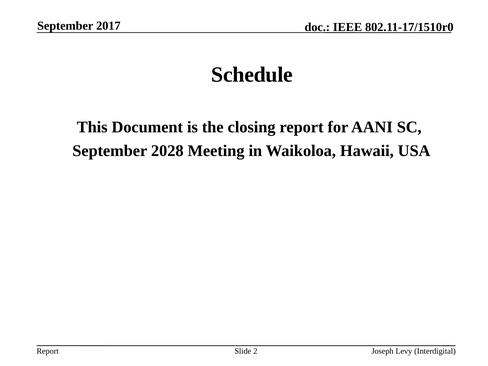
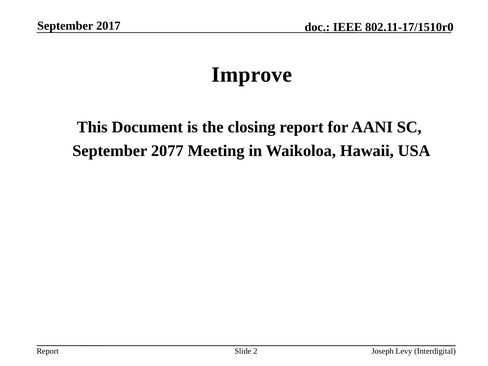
Schedule: Schedule -> Improve (252, 75)
2032: 2032 -> 2058 (185, 141)
2028: 2028 -> 2077 (167, 151)
